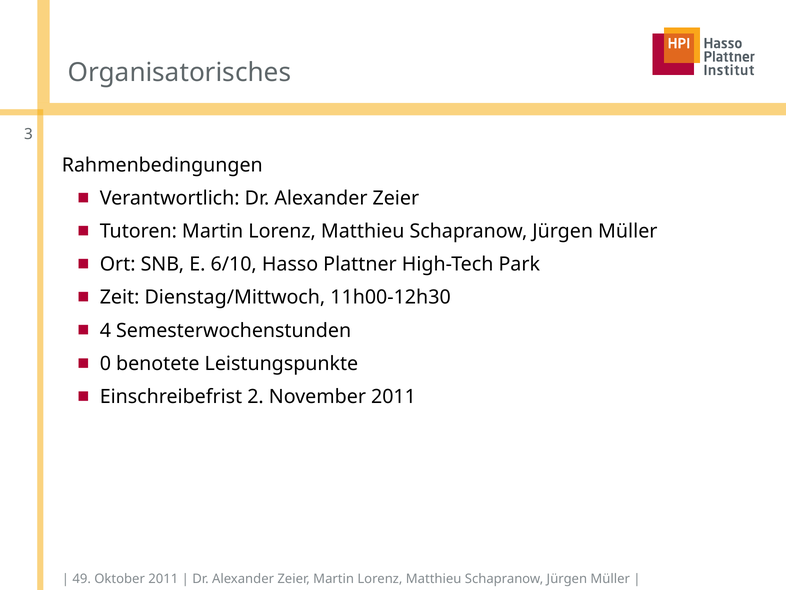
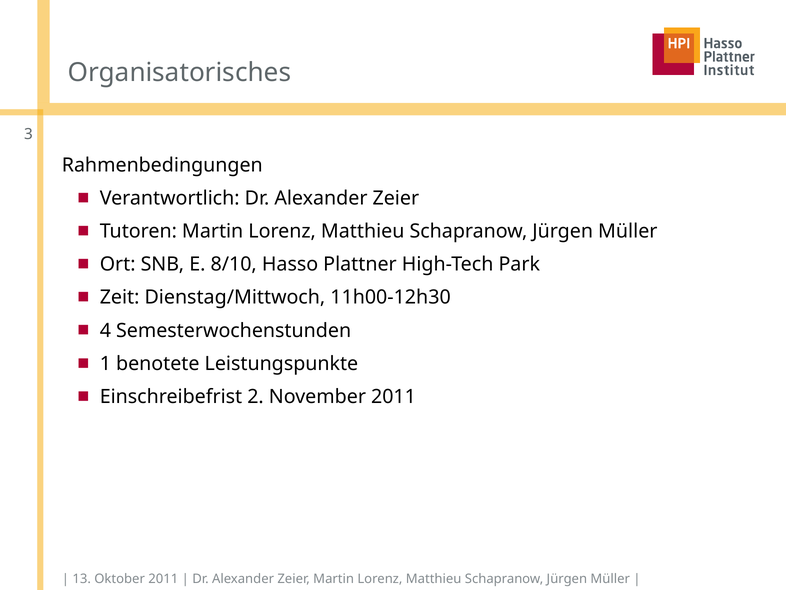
6/10: 6/10 -> 8/10 (234, 264)
0: 0 -> 1 (105, 363)
49: 49 -> 13 (82, 579)
